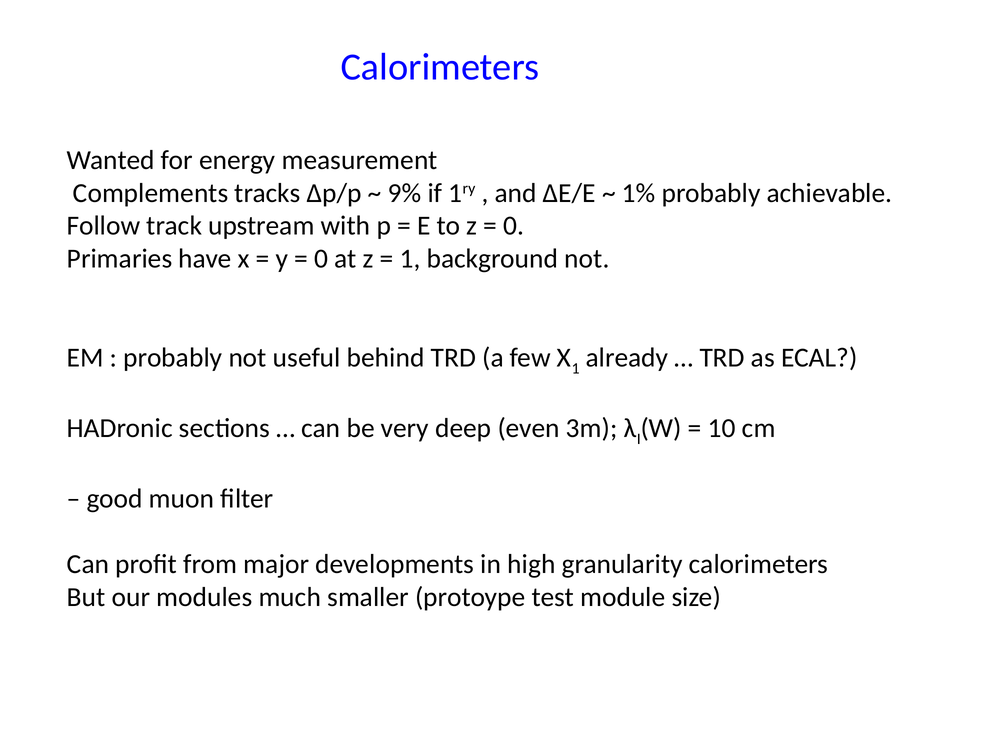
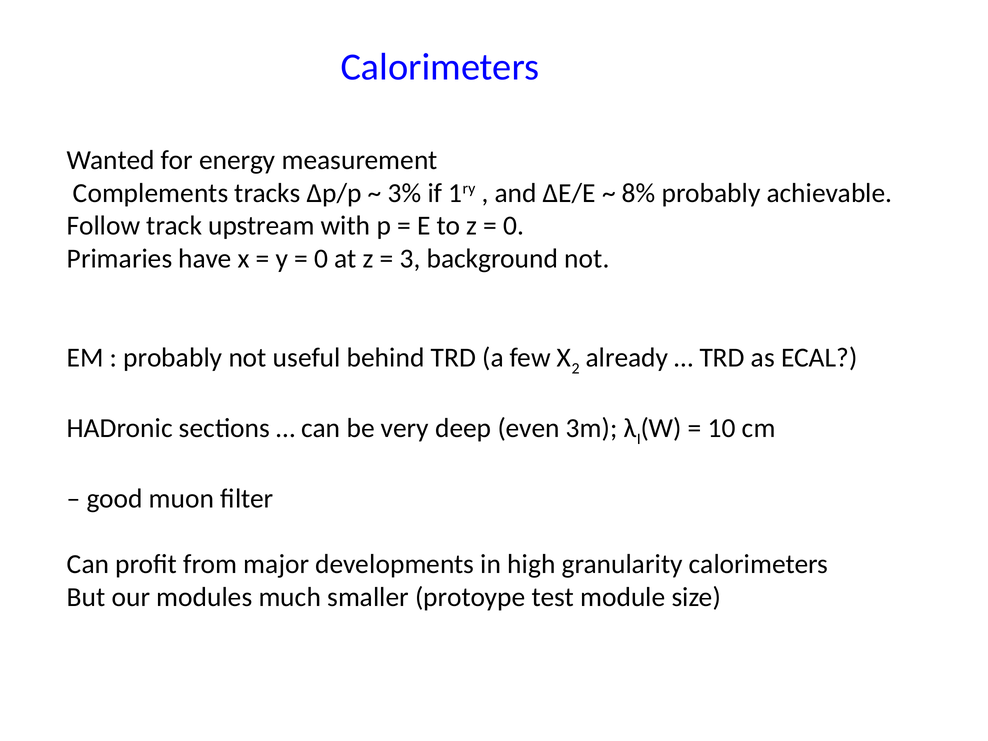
9%: 9% -> 3% (405, 193)
1%: 1% -> 8% (639, 193)
1: 1 -> 3 (410, 259)
X 1: 1 -> 2 (576, 368)
